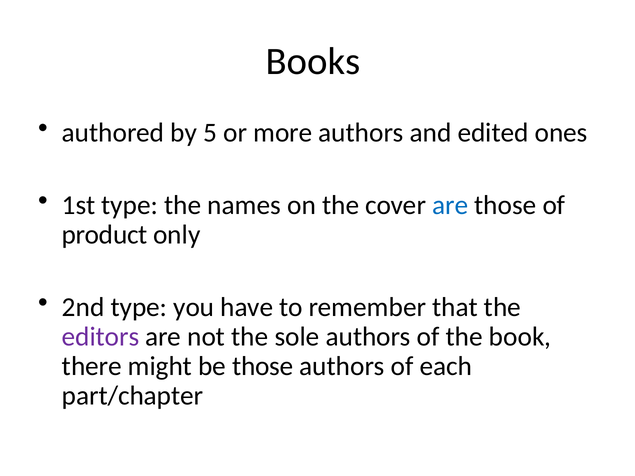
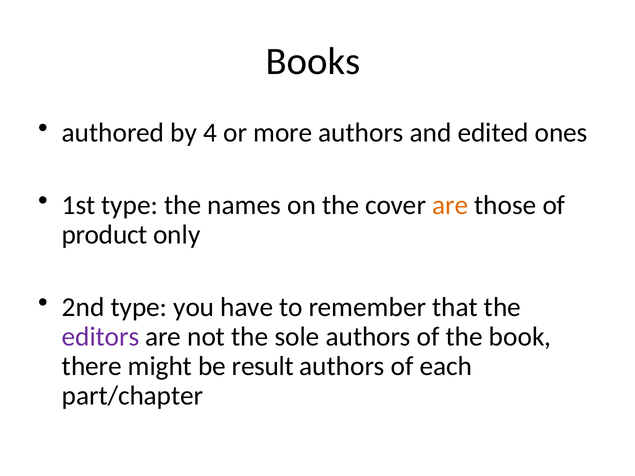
5: 5 -> 4 (210, 133)
are colour: blue -> orange (450, 205)
be those: those -> result (263, 366)
